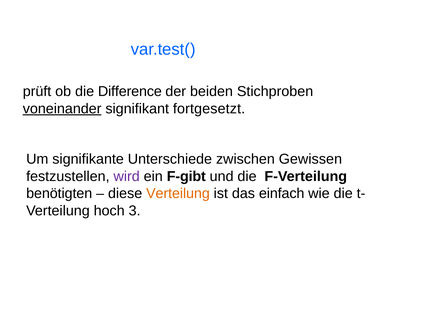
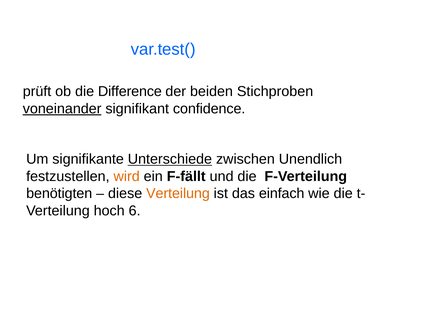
fortgesetzt: fortgesetzt -> confidence (209, 109)
Unterschiede underline: none -> present (170, 159)
Gewissen: Gewissen -> Unendlich (310, 159)
wird colour: purple -> orange (127, 176)
F-gibt: F-gibt -> F-fällt (186, 176)
3: 3 -> 6 (135, 211)
